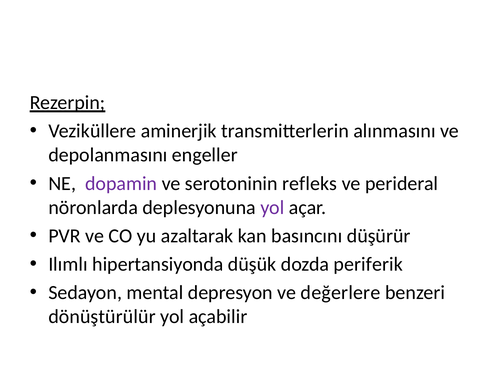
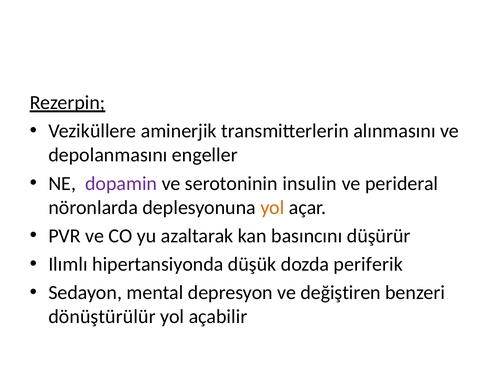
refleks: refleks -> insulin (310, 183)
yol colour: purple -> orange (272, 207)
değerlere: değerlere -> değiştiren (341, 293)
